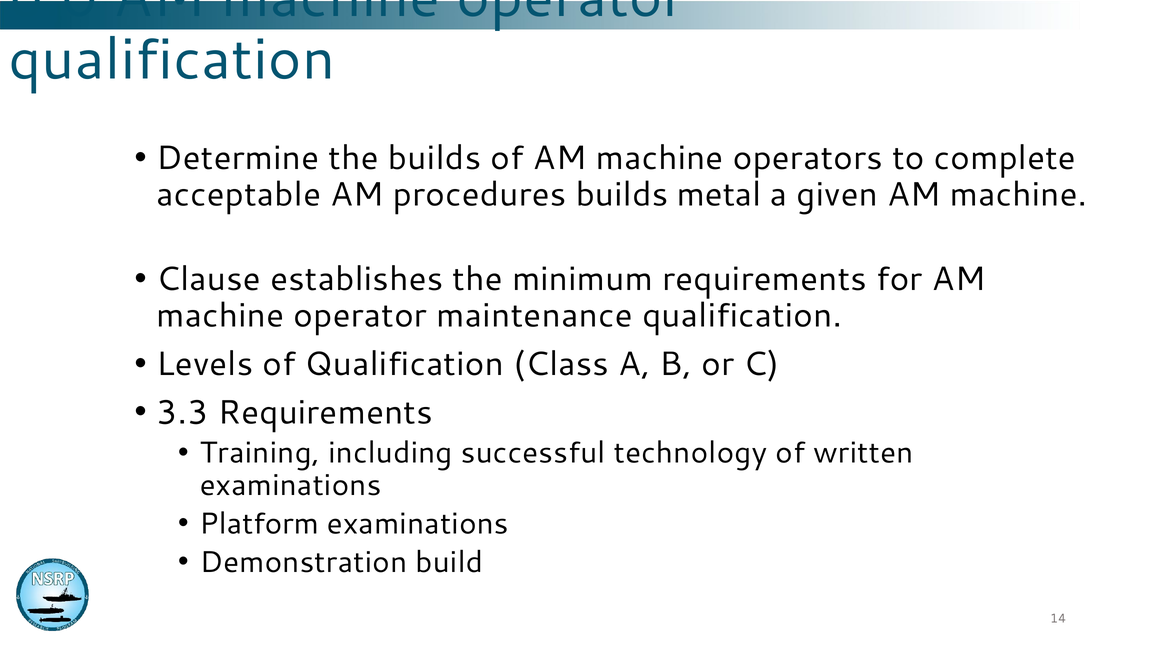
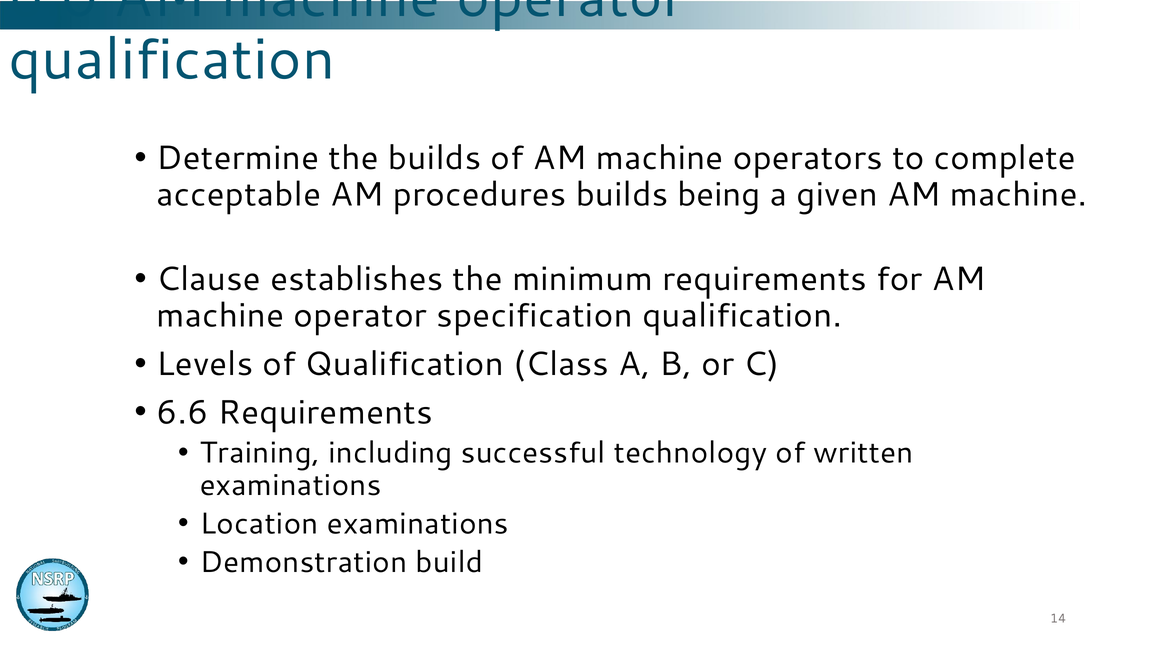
metal: metal -> being (719, 195)
maintenance: maintenance -> specification (535, 316)
3.3: 3.3 -> 6.6 (182, 413)
Platform: Platform -> Location (259, 524)
